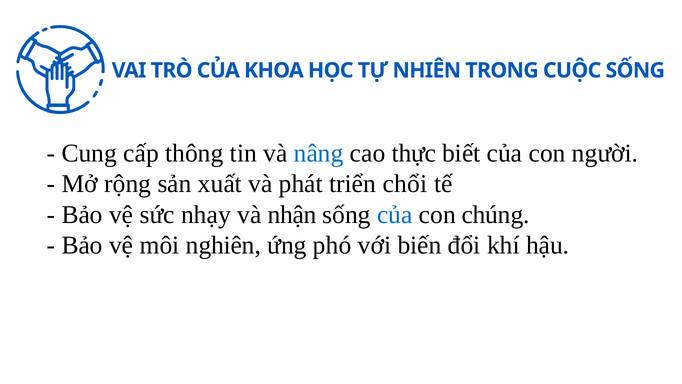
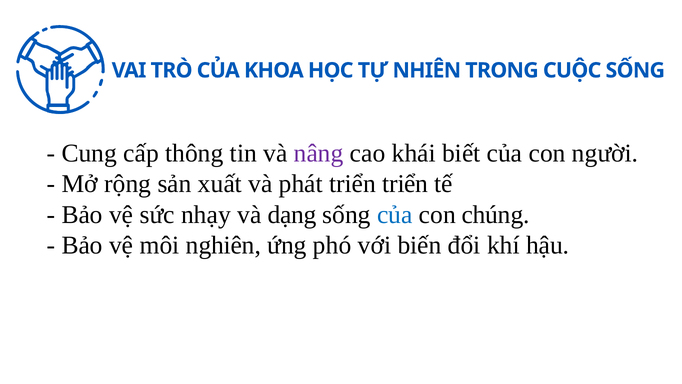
nâng colour: blue -> purple (319, 153)
thực: thực -> khái (414, 153)
triển chổi: chổi -> triển (405, 184)
nhận: nhận -> dạng (292, 214)
